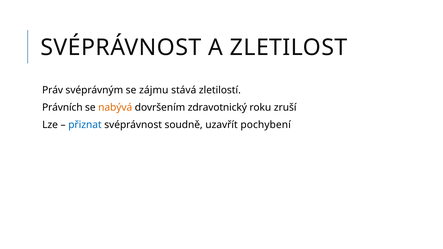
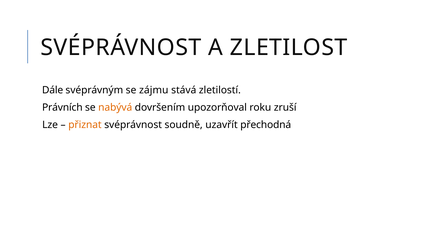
Práv: Práv -> Dále (53, 90)
zdravotnický: zdravotnický -> upozorňoval (217, 108)
přiznat colour: blue -> orange (85, 125)
pochybení: pochybení -> přechodná (266, 125)
